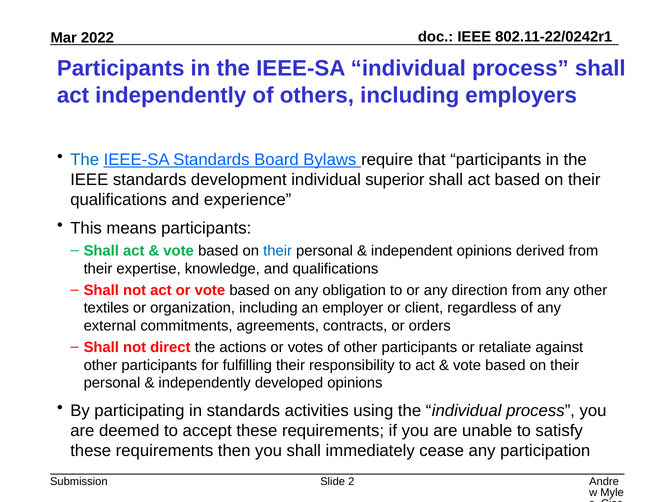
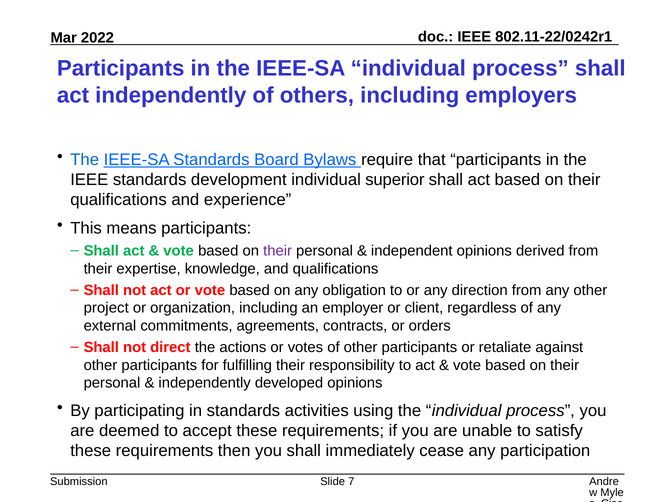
their colour: blue -> purple (278, 251)
textiles: textiles -> project (106, 308)
2: 2 -> 7 (351, 481)
